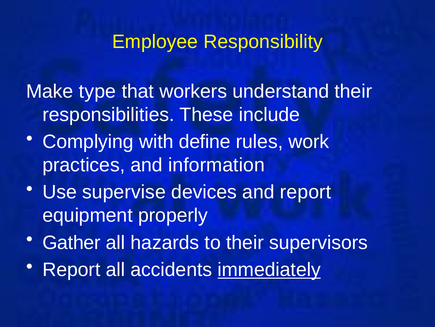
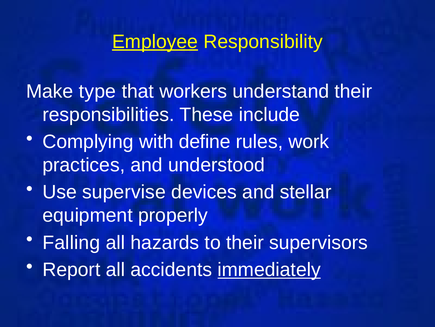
Employee underline: none -> present (155, 42)
information: information -> understood (216, 165)
and report: report -> stellar (306, 192)
Gather: Gather -> Falling (71, 242)
